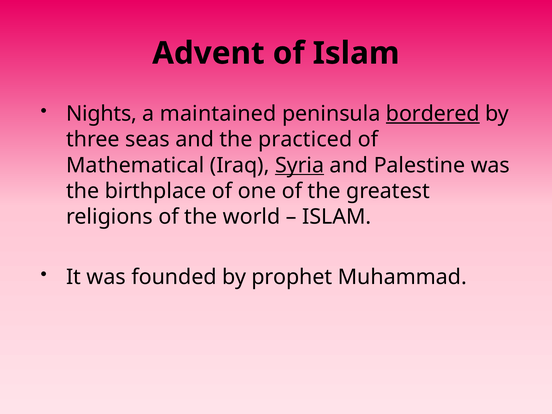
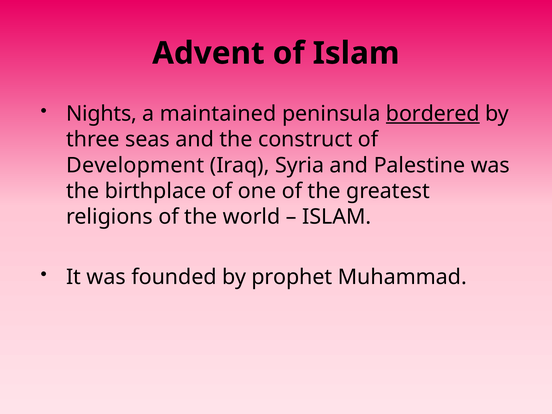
practiced: practiced -> construct (305, 139)
Mathematical: Mathematical -> Development (135, 165)
Syria underline: present -> none (300, 165)
